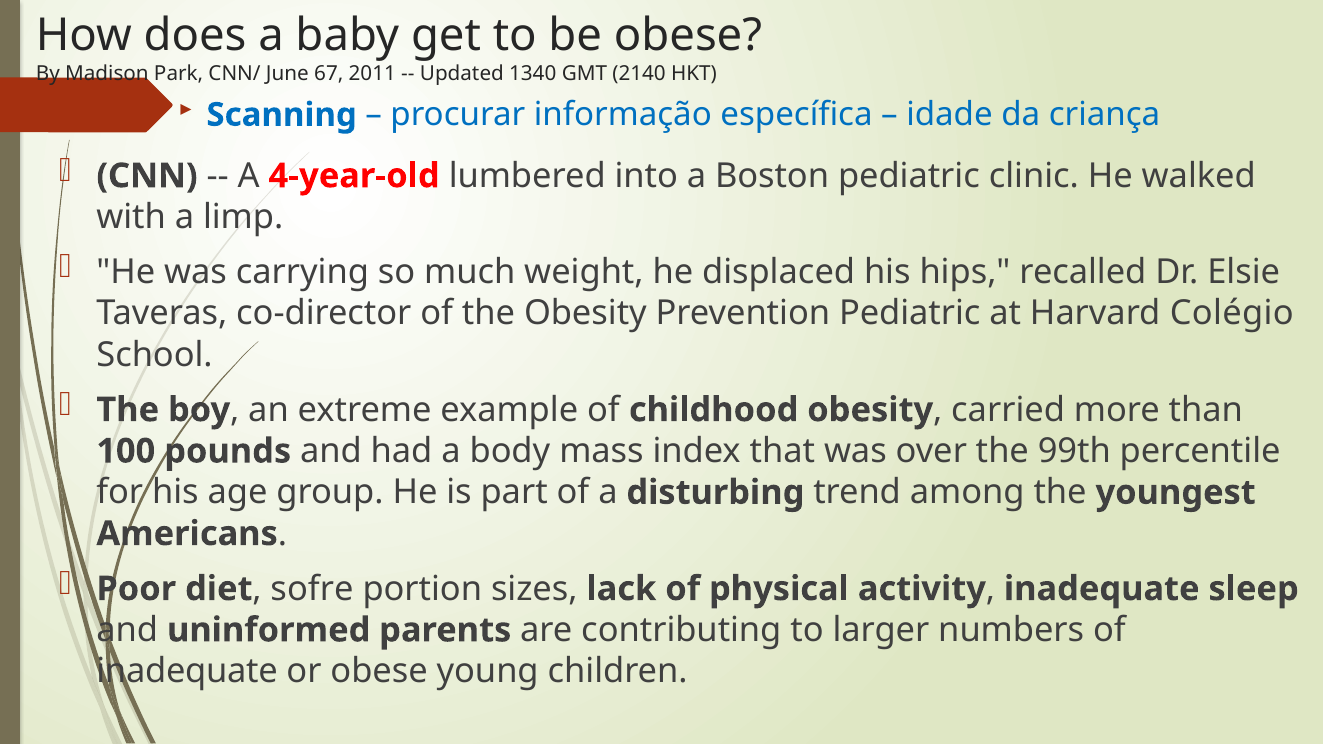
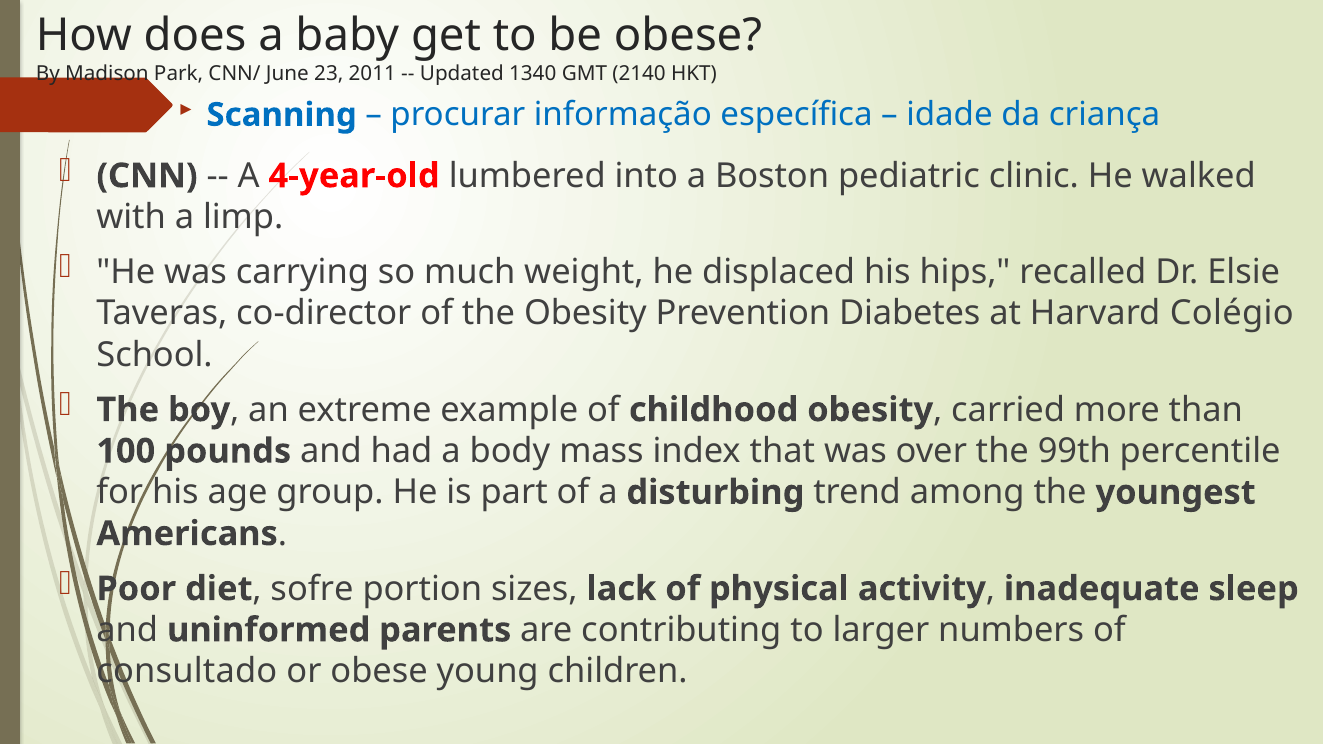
67: 67 -> 23 (329, 73)
Prevention Pediatric: Pediatric -> Diabetes (910, 314)
inadequate: inadequate -> consultado (187, 672)
